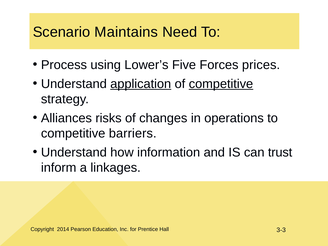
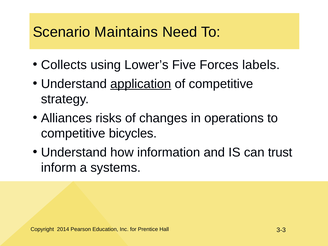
Process: Process -> Collects (64, 65)
prices: prices -> labels (261, 65)
competitive underline: present -> none (221, 84)
barriers: barriers -> bicycles (133, 133)
linkages: linkages -> systems (116, 168)
